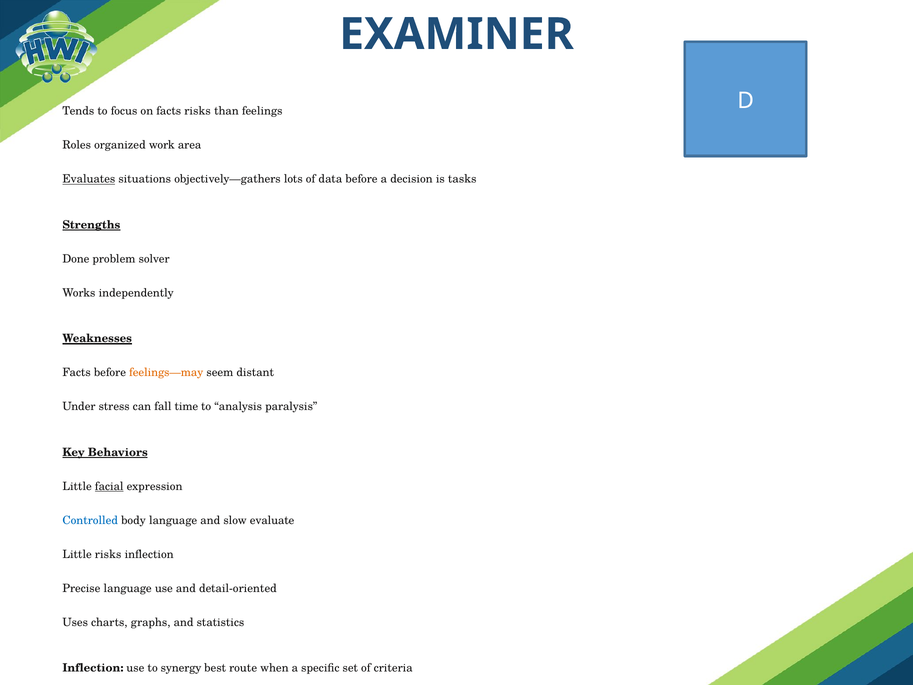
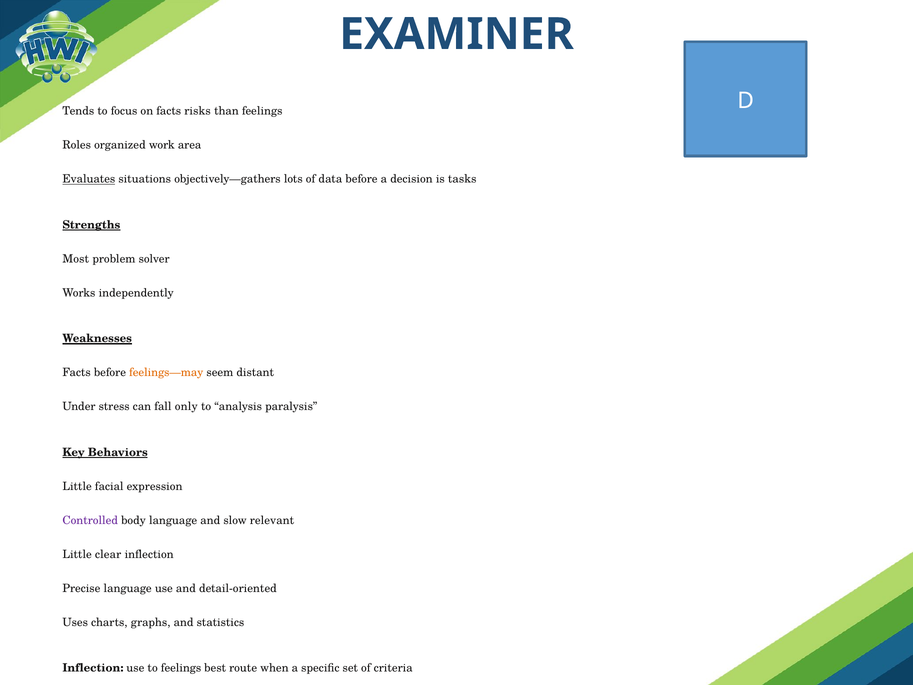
Done: Done -> Most (76, 259)
time: time -> only (186, 407)
facial underline: present -> none (109, 486)
Controlled colour: blue -> purple (90, 520)
evaluate: evaluate -> relevant (272, 520)
Little risks: risks -> clear (108, 554)
to synergy: synergy -> feelings (181, 668)
